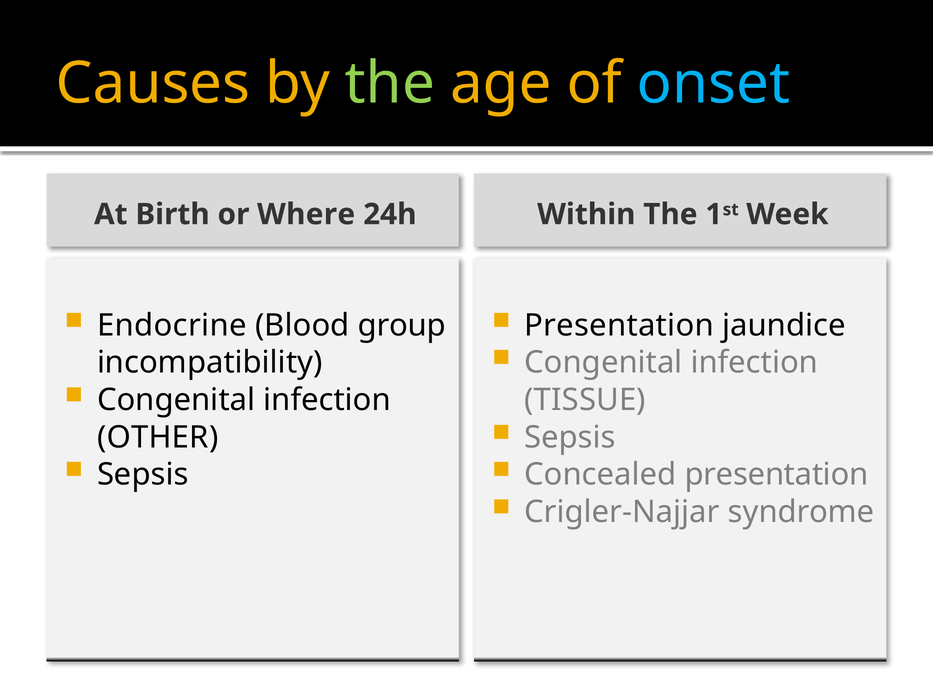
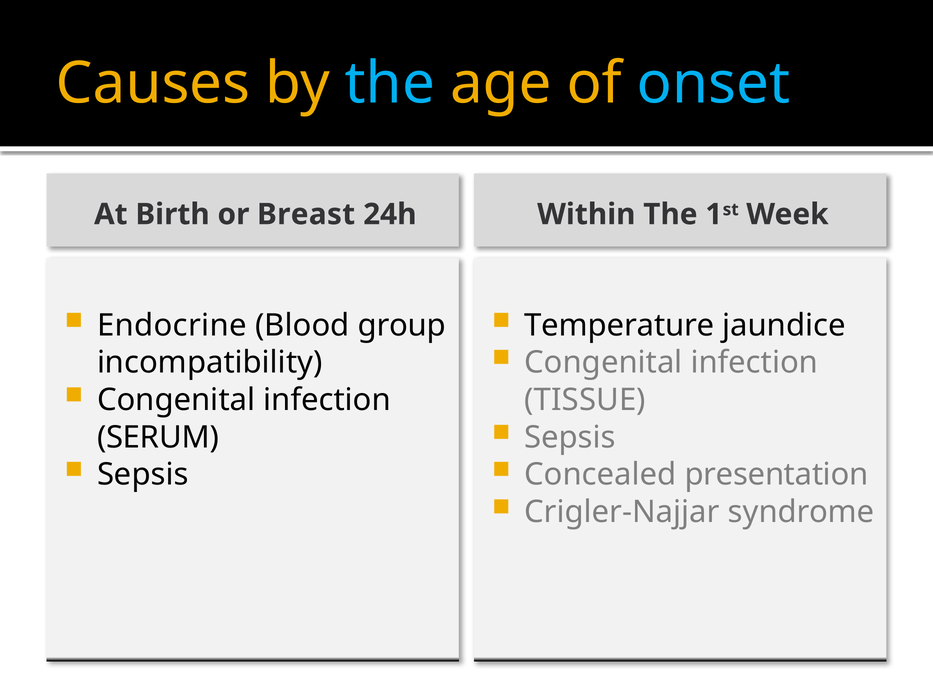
the colour: light green -> light blue (390, 83)
Where: Where -> Breast (306, 214)
Presentation: Presentation -> Temperature (619, 325)
OTHER: OTHER -> SERUM (158, 437)
